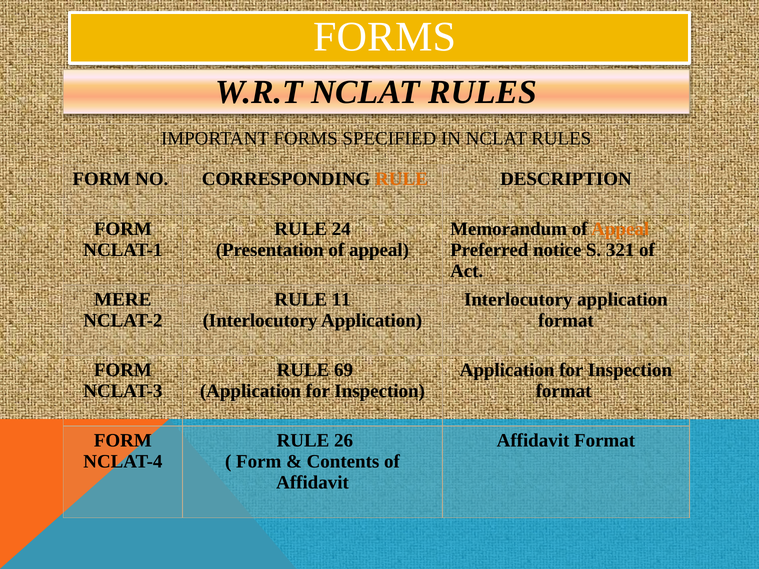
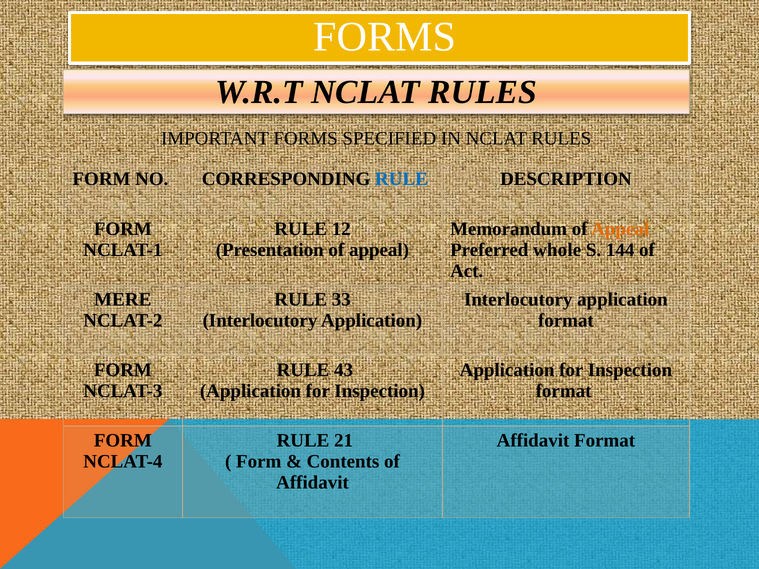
RULE colour: orange -> blue (401, 179)
24: 24 -> 12 (341, 229)
notice: notice -> whole (557, 250)
321: 321 -> 144 (620, 250)
11: 11 -> 33 (341, 300)
69: 69 -> 43 (344, 370)
26: 26 -> 21 (344, 441)
